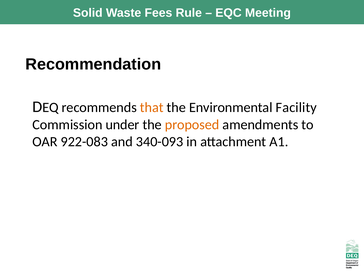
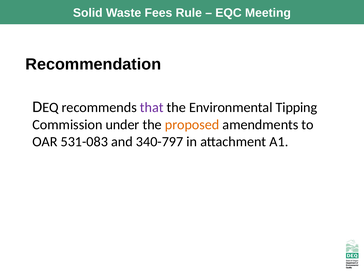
that colour: orange -> purple (152, 107)
Facility: Facility -> Tipping (296, 107)
922-083: 922-083 -> 531-083 (84, 142)
340-093: 340-093 -> 340-797 (160, 142)
